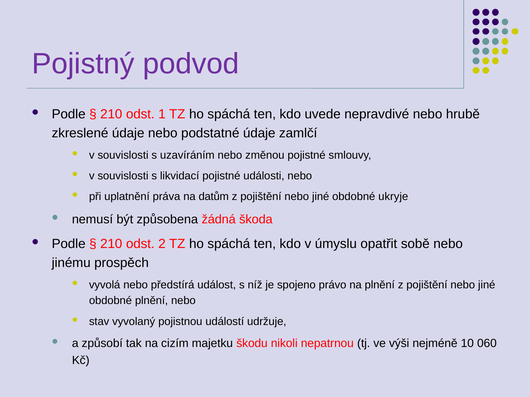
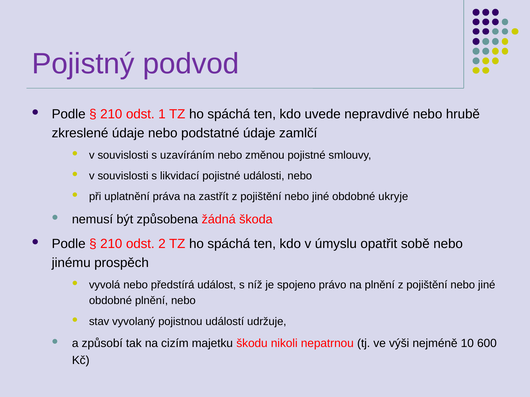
datům: datům -> zastřít (214, 197)
060: 060 -> 600 (487, 344)
